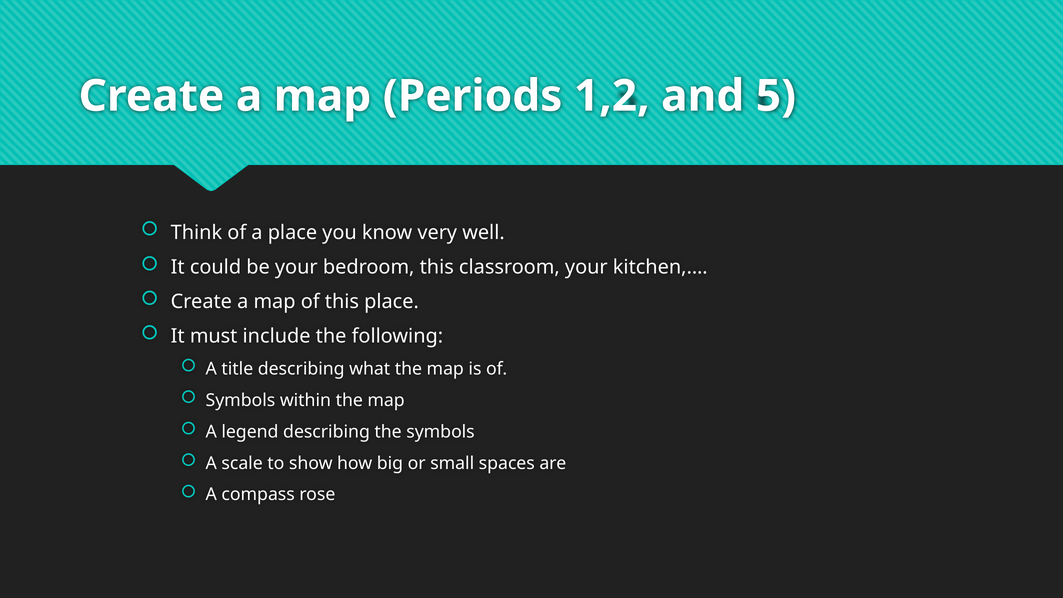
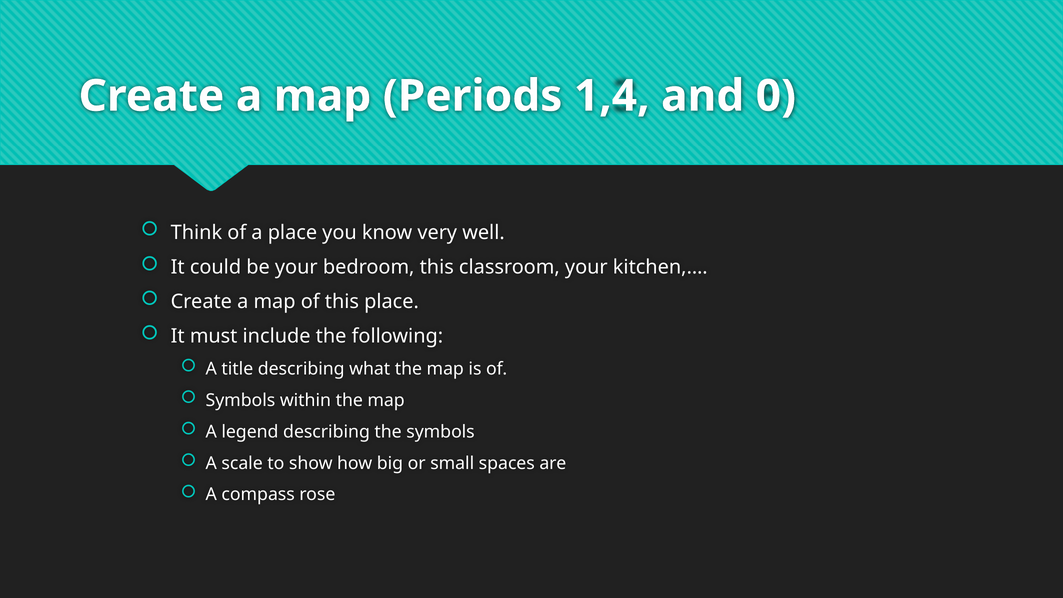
1,2: 1,2 -> 1,4 (612, 96)
5: 5 -> 0 (776, 96)
